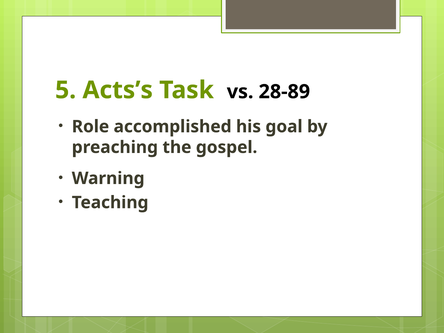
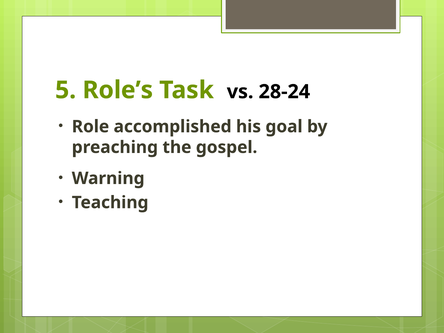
Acts’s: Acts’s -> Role’s (118, 90)
28-89: 28-89 -> 28-24 (284, 92)
